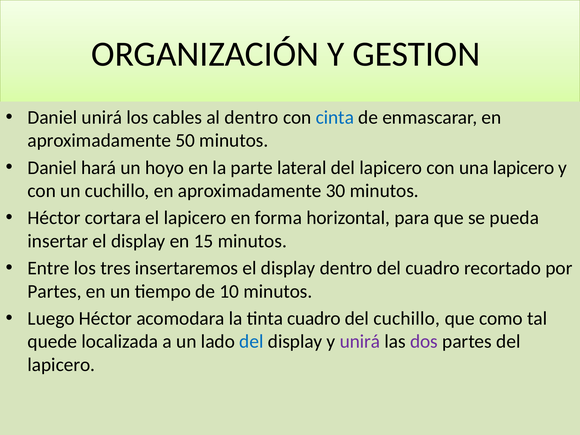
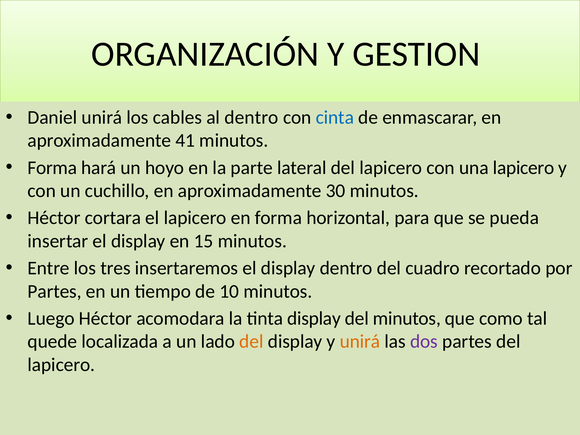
50: 50 -> 41 (185, 141)
Daniel: Daniel -> Forma (52, 168)
tinta cuadro: cuadro -> display (314, 318)
del cuchillo: cuchillo -> minutos (407, 318)
del colour: blue -> orange (251, 342)
unirá colour: purple -> orange (360, 342)
